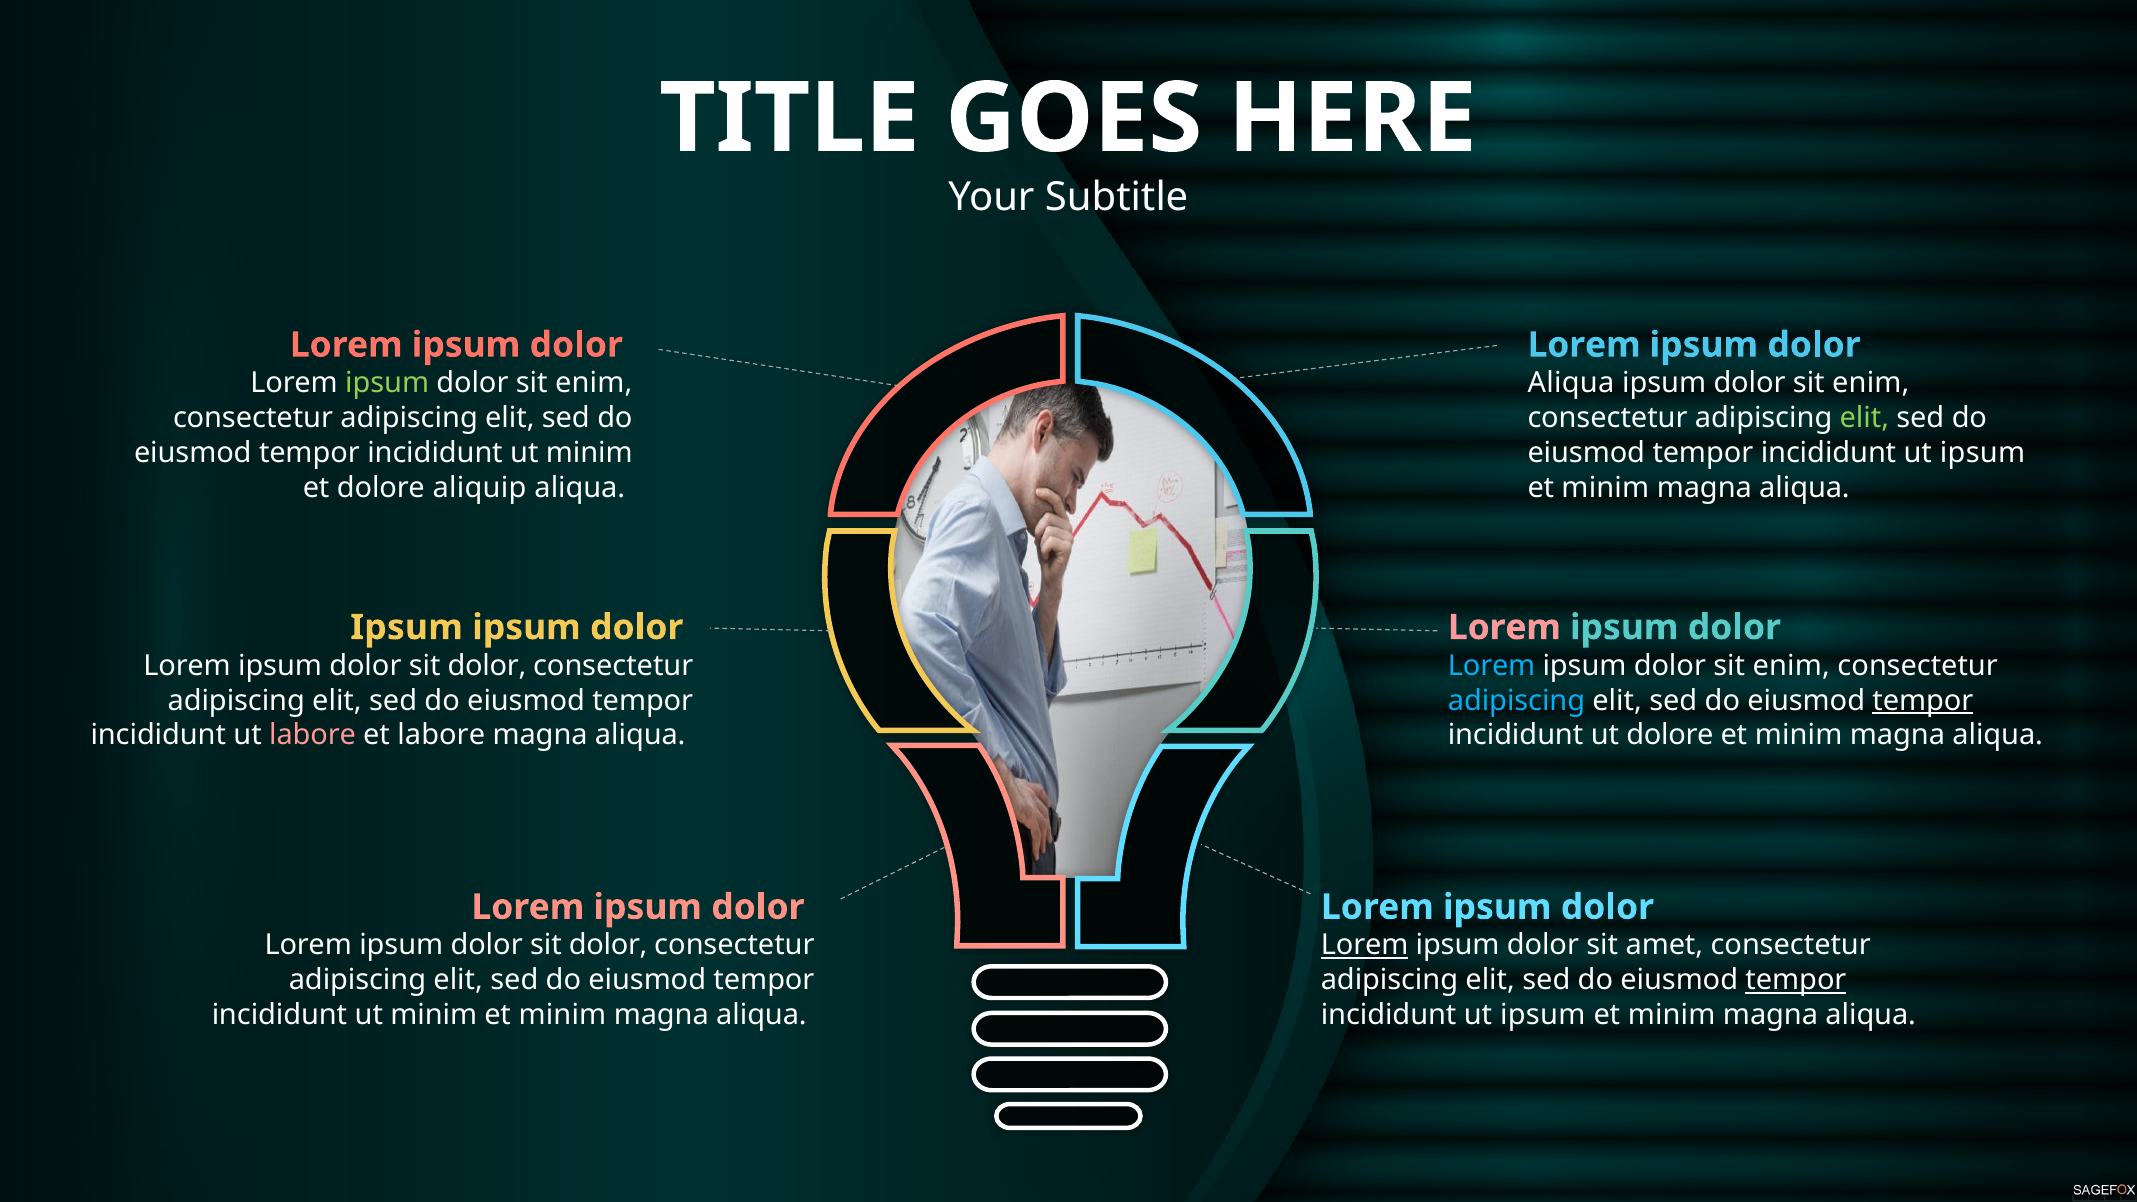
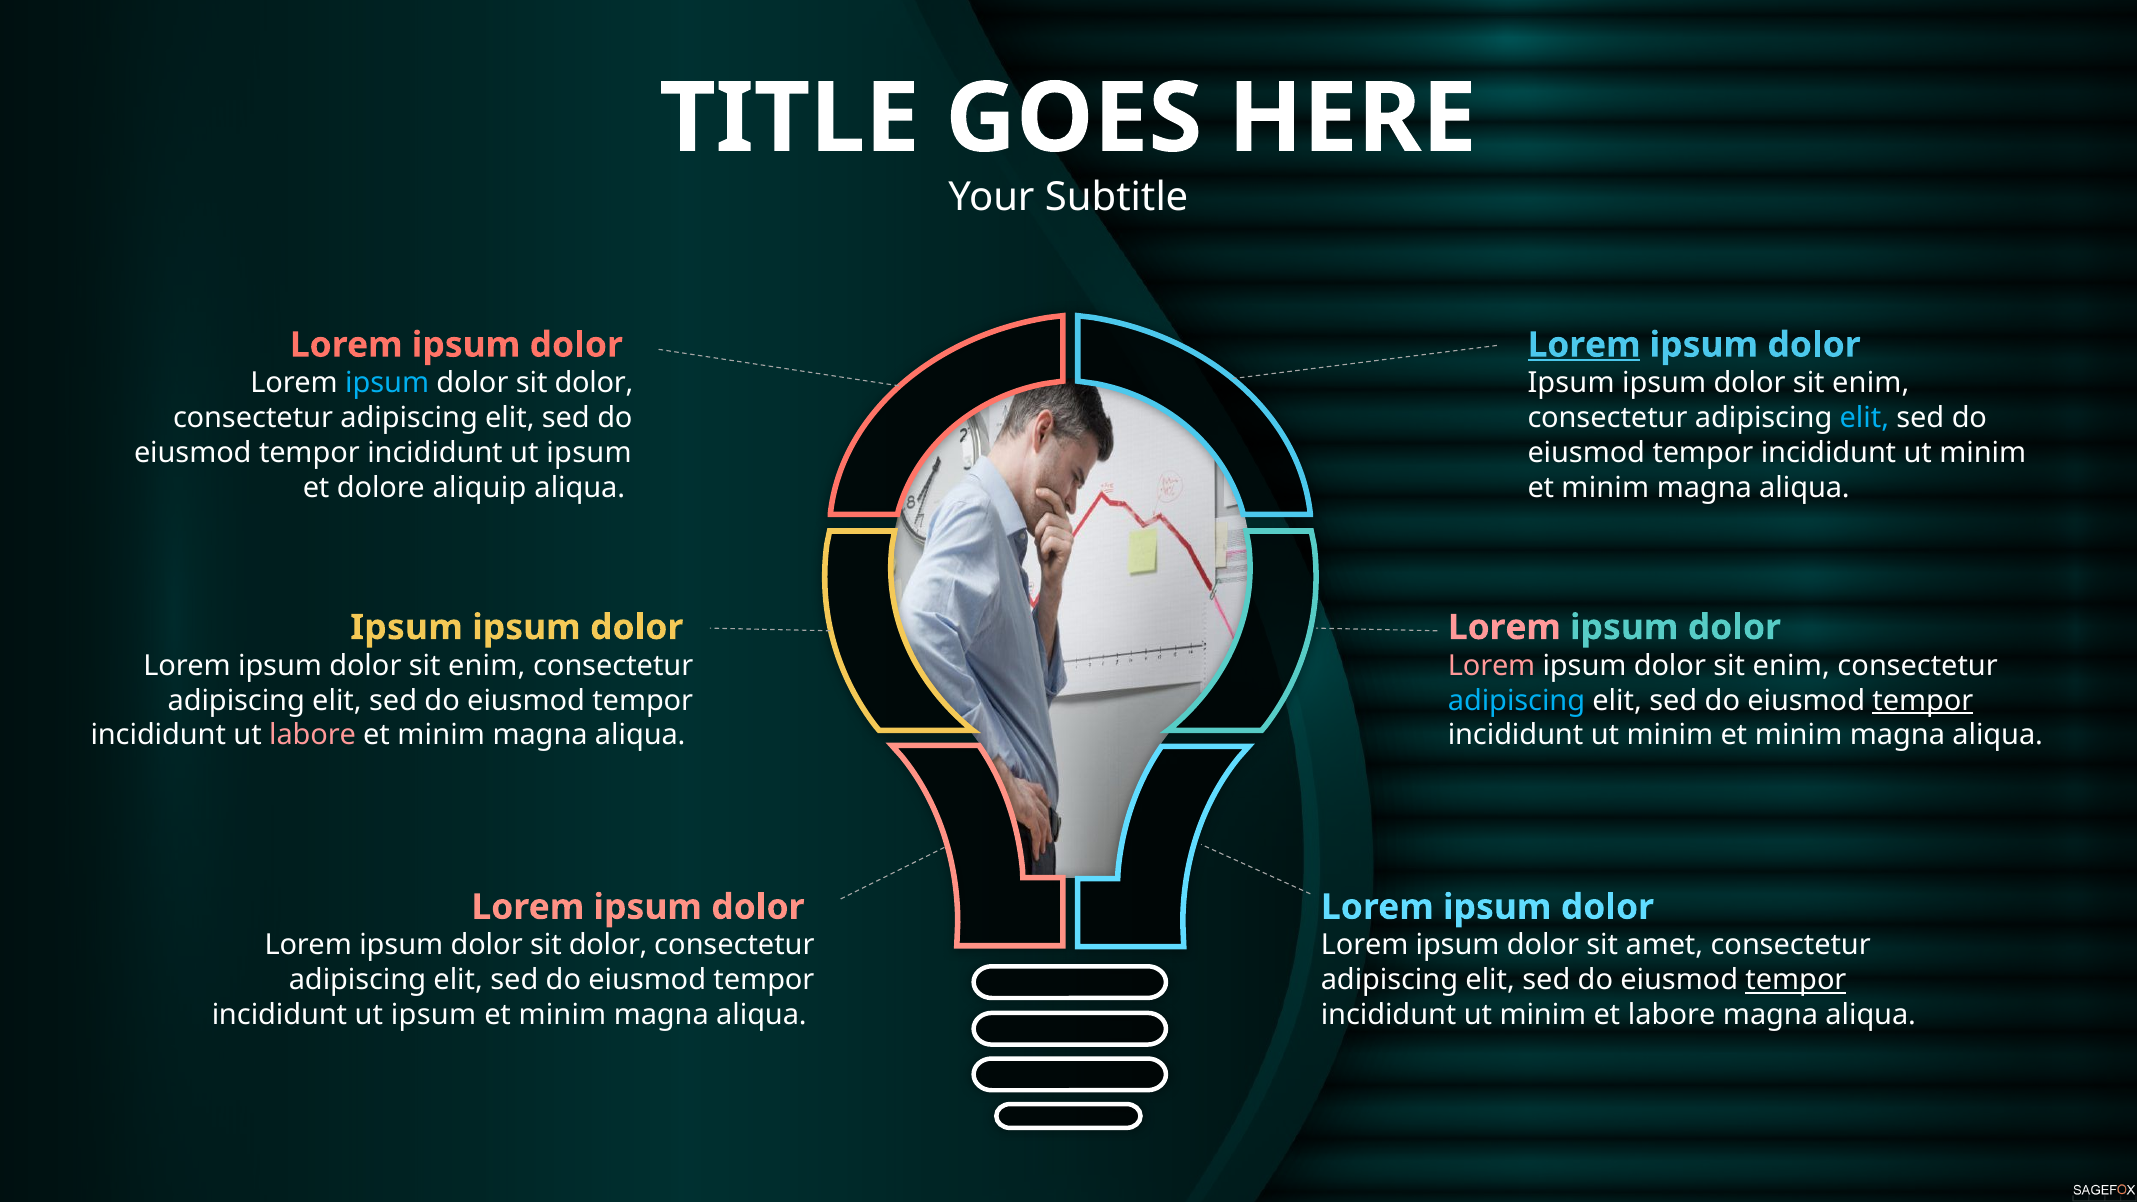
Lorem underline: none -> present (1584, 345)
ipsum colour: light green -> light blue (387, 383)
enim: enim -> dolor (594, 383)
Aliqua: Aliqua -> Ipsum (1571, 383)
elit colour: light green -> light blue (1864, 418)
minim: minim -> ipsum (589, 453)
ipsum: ipsum -> minim (1983, 453)
dolor: dolor -> enim (487, 666)
Lorem colour: light blue -> pink (1492, 666)
labore: labore -> minim (441, 735)
dolore: dolore -> minim (1670, 735)
Lorem underline: present -> none (1365, 945)
minim: minim -> ipsum (434, 1015)
ipsum: ipsum -> minim (1543, 1015)
minim: minim -> labore (1672, 1015)
